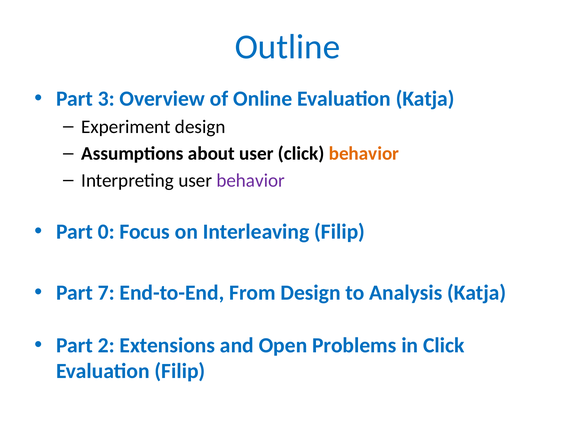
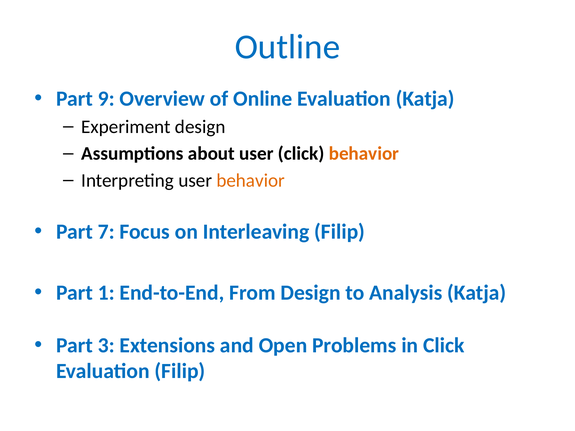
3: 3 -> 9 (106, 99)
behavior colour: purple -> orange (251, 181)
0: 0 -> 7 (106, 232)
7: 7 -> 1 (106, 293)
2: 2 -> 3 (106, 346)
